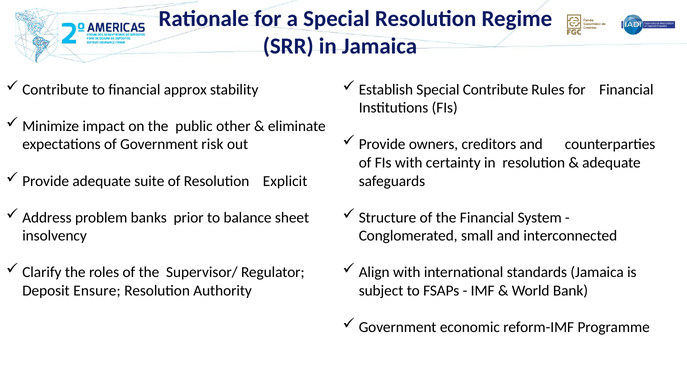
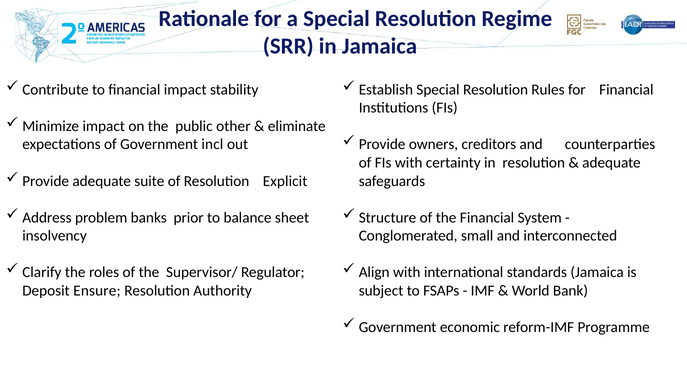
financial approx: approx -> impact (185, 90)
Contribute: Contribute -> Resolution (496, 90)
risk: risk -> incl (212, 145)
